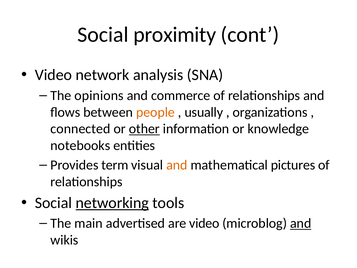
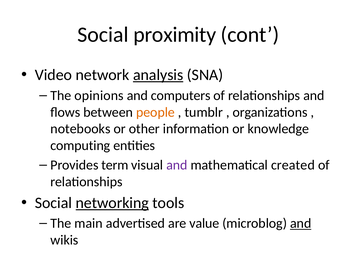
analysis underline: none -> present (158, 75)
commerce: commerce -> computers (181, 95)
usually: usually -> tumblr (204, 112)
connected: connected -> notebooks (80, 129)
other underline: present -> none (144, 129)
notebooks: notebooks -> computing (80, 145)
and colour: orange -> purple (177, 165)
pictures: pictures -> created (293, 165)
are video: video -> value (204, 223)
